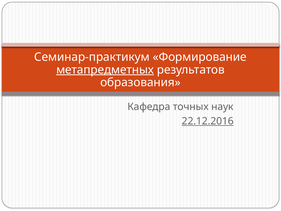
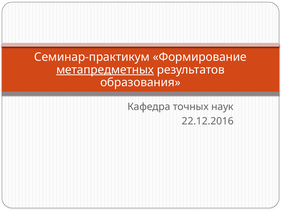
22.12.2016 underline: present -> none (208, 121)
